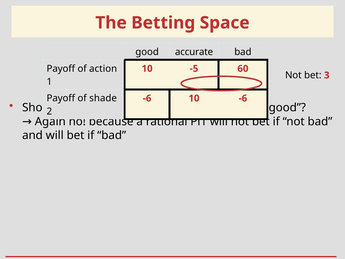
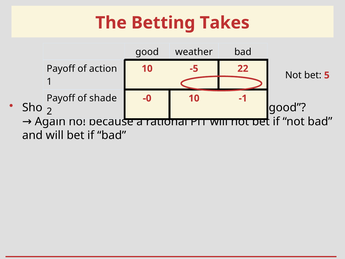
Space: Space -> Takes (225, 23)
accurate: accurate -> weather (194, 52)
60: 60 -> 22 (243, 69)
3: 3 -> 5 (327, 75)
-6: -6 -> -0 (147, 98)
10 -6: -6 -> -1 (243, 98)
